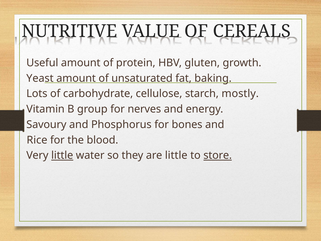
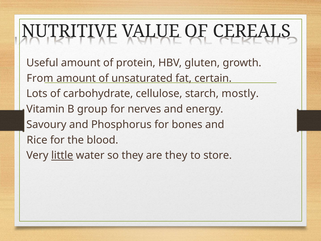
Yeast: Yeast -> From (40, 78)
baking: baking -> certain (213, 78)
are little: little -> they (176, 155)
store underline: present -> none (218, 155)
